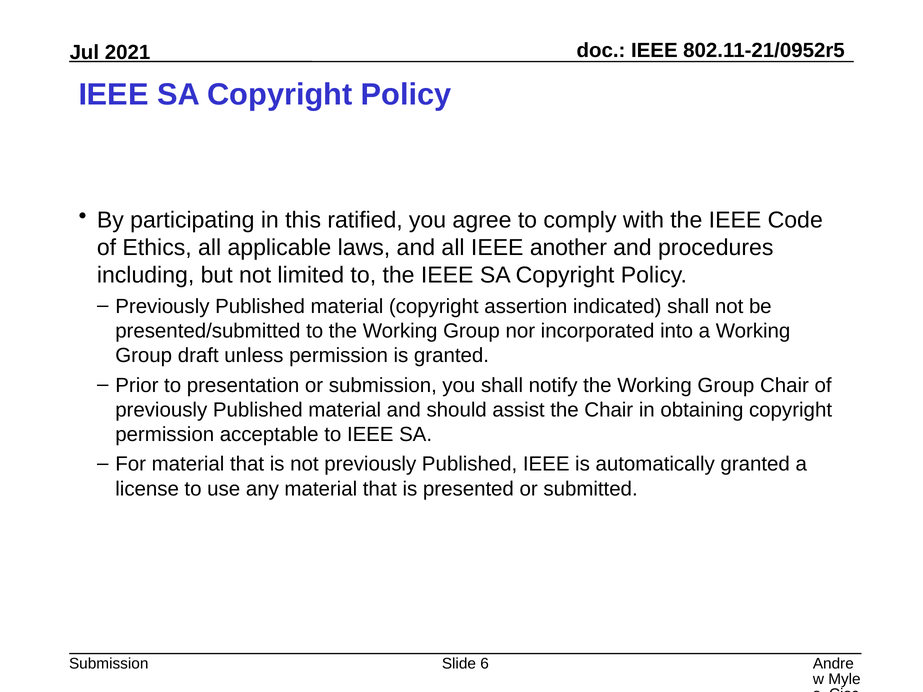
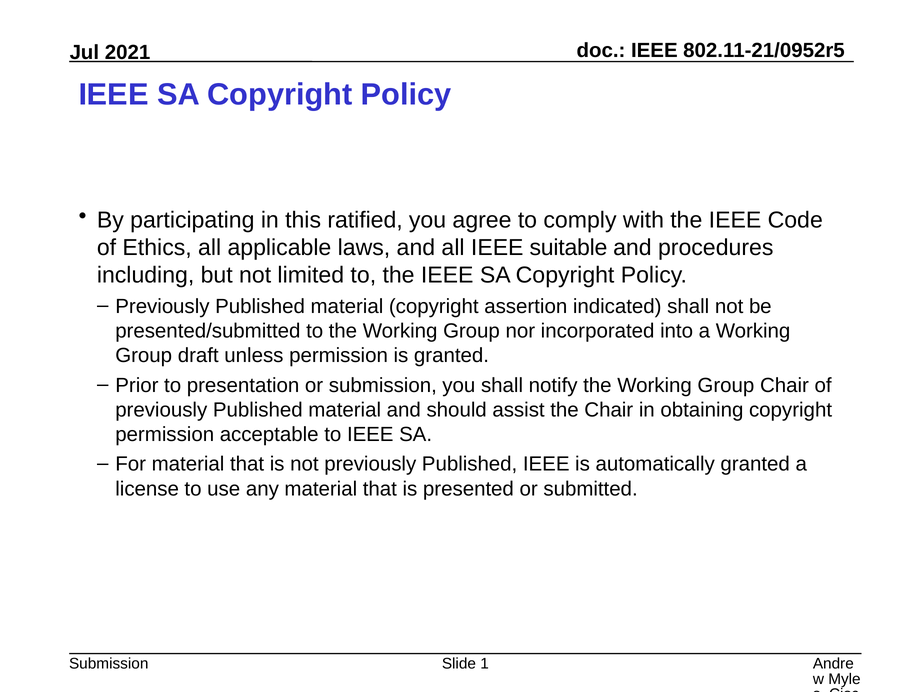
another: another -> suitable (569, 248)
6: 6 -> 1 (485, 664)
